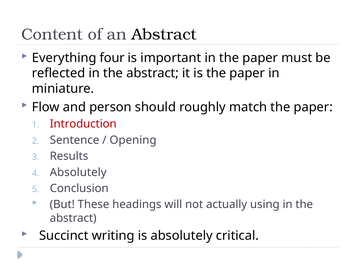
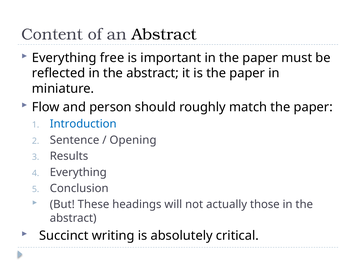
four: four -> free (112, 58)
Introduction colour: red -> blue (83, 124)
Absolutely: Absolutely -> Everything (78, 172)
using: using -> those (265, 204)
